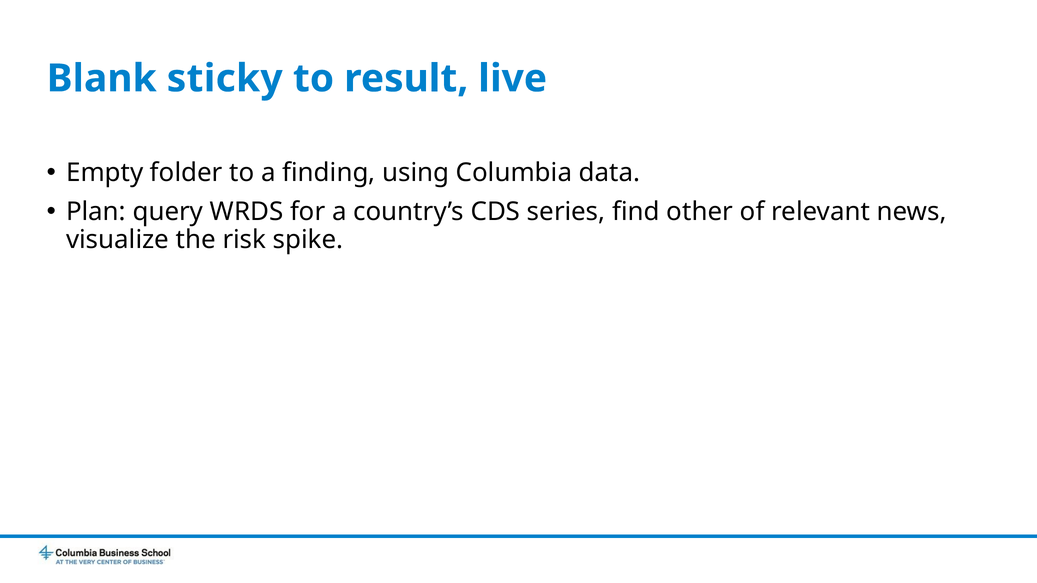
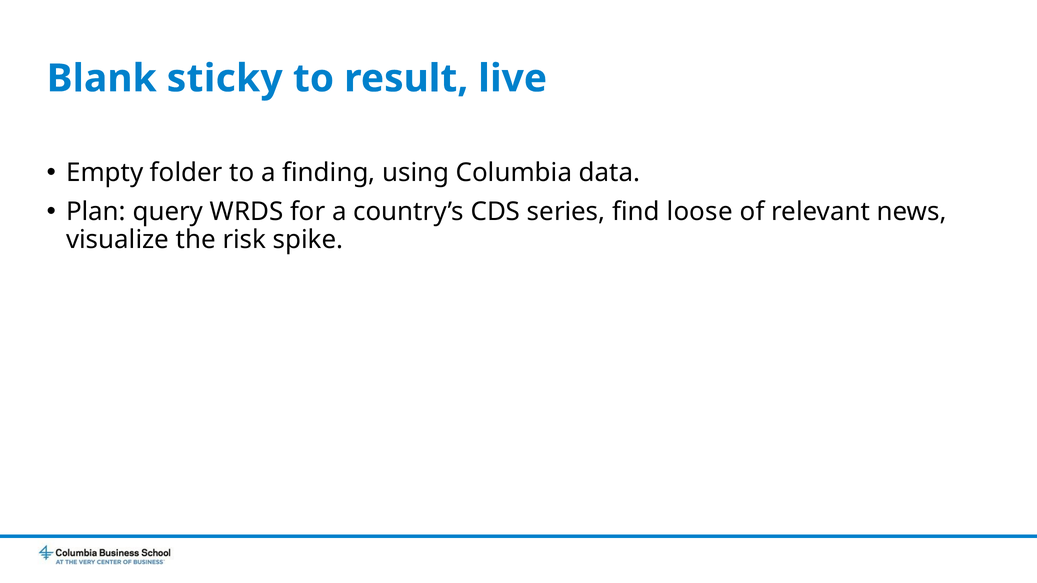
other: other -> loose (700, 212)
